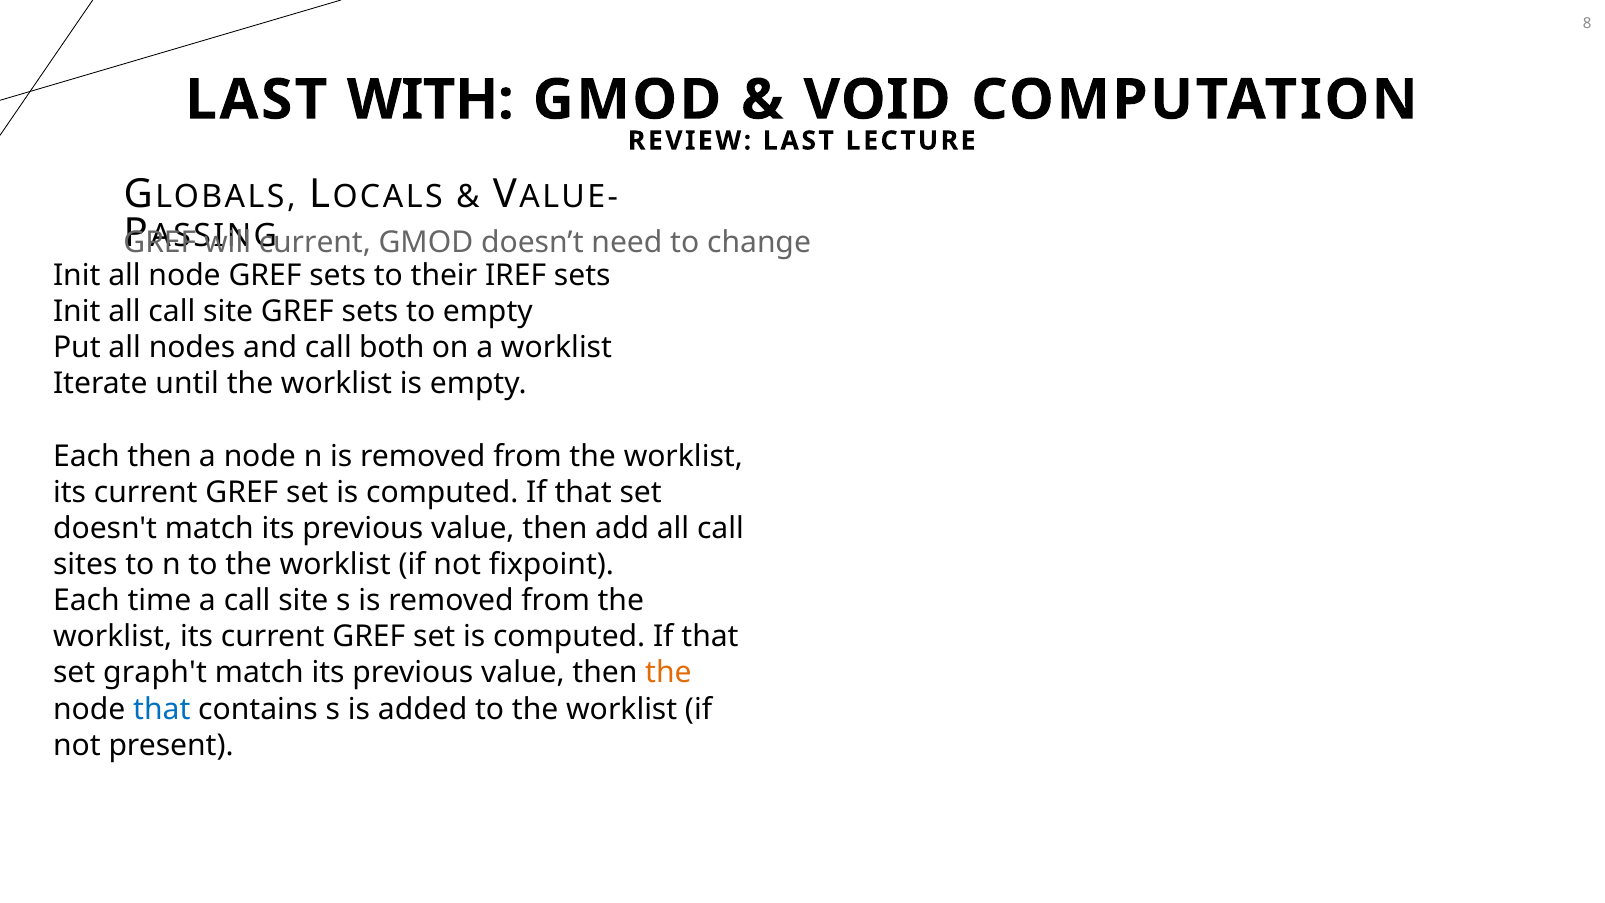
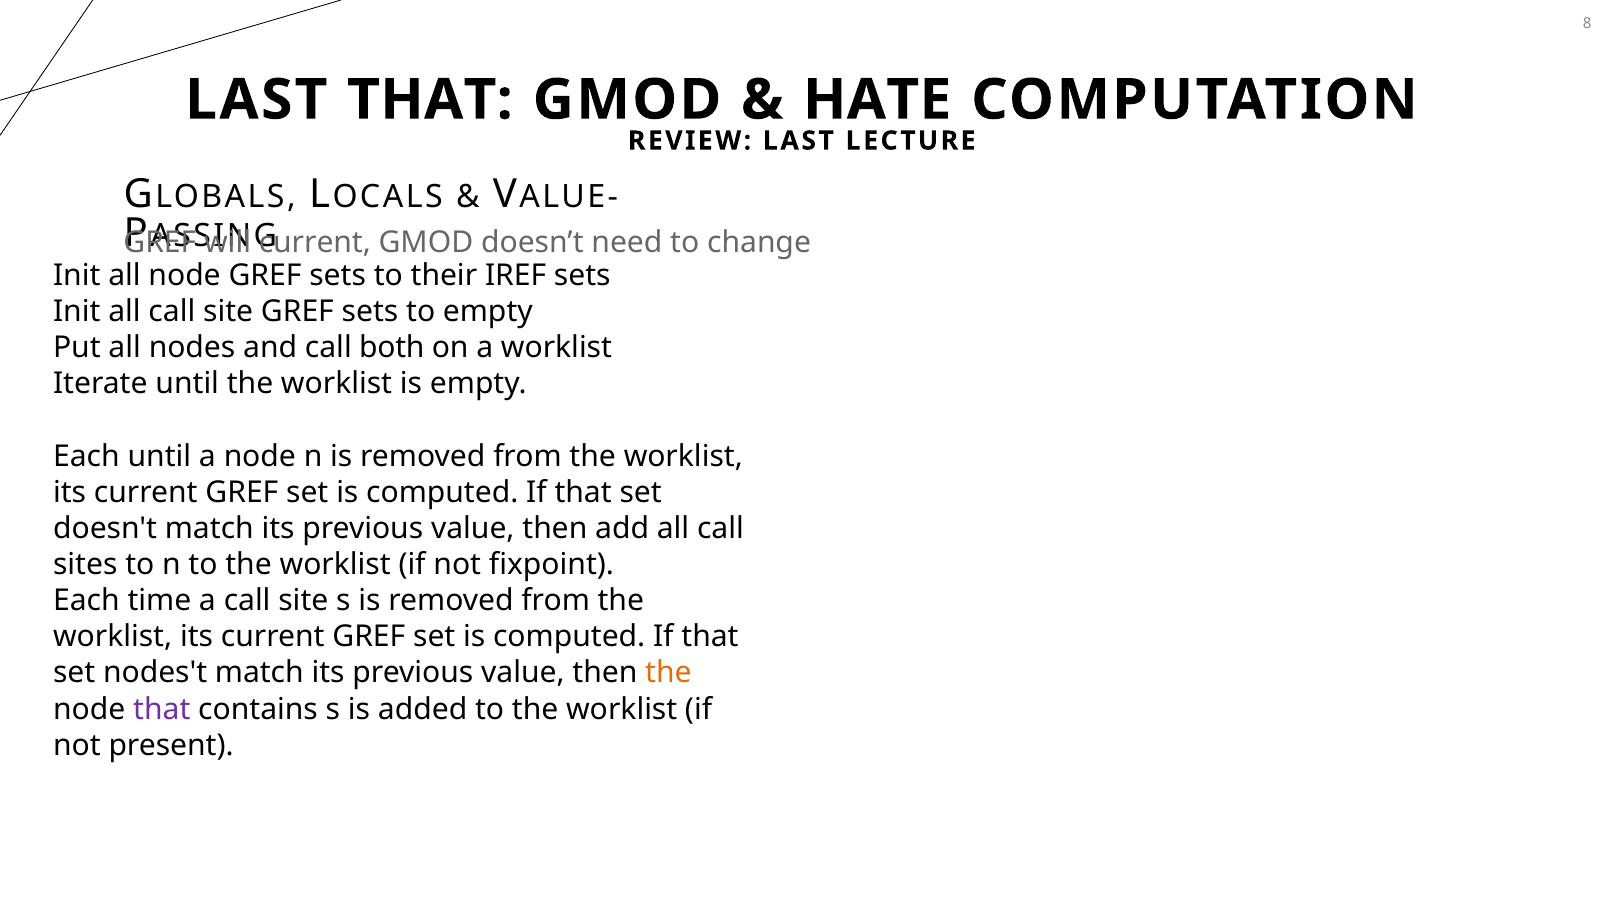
LAST WITH: WITH -> THAT (430, 100)
VOID: VOID -> HATE (877, 100)
Each then: then -> until (159, 456)
graph't: graph't -> nodes't (155, 673)
that colour: blue -> purple (162, 709)
